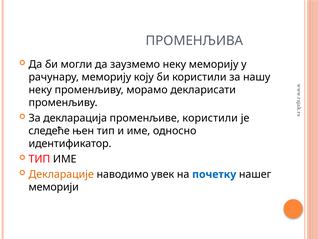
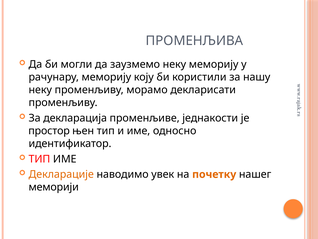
променљиве користили: користили -> једнакости (210, 118)
следеће: следеће -> простор (49, 131)
почетку colour: blue -> orange (214, 174)
